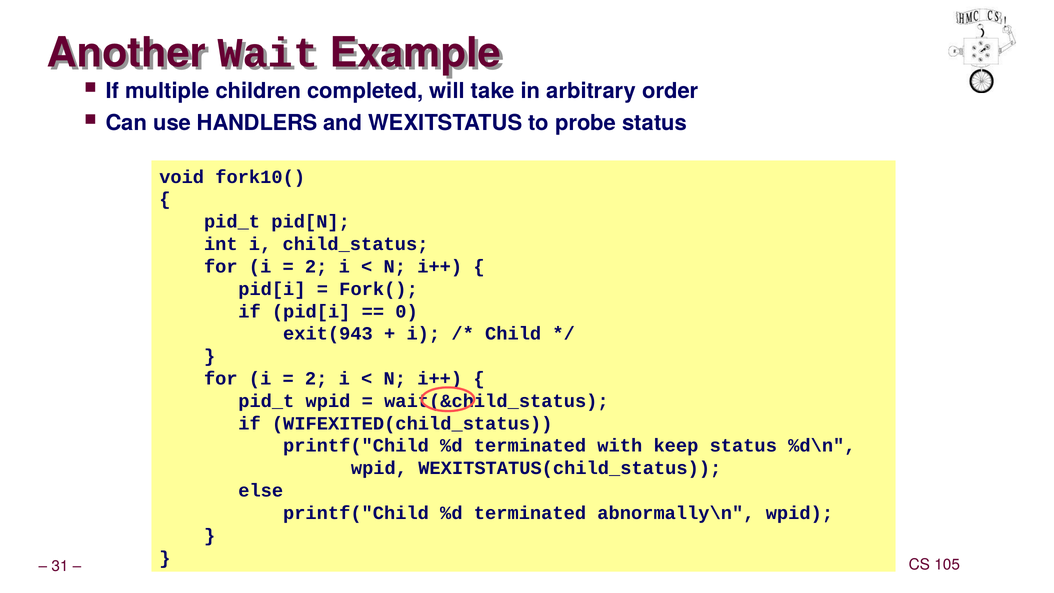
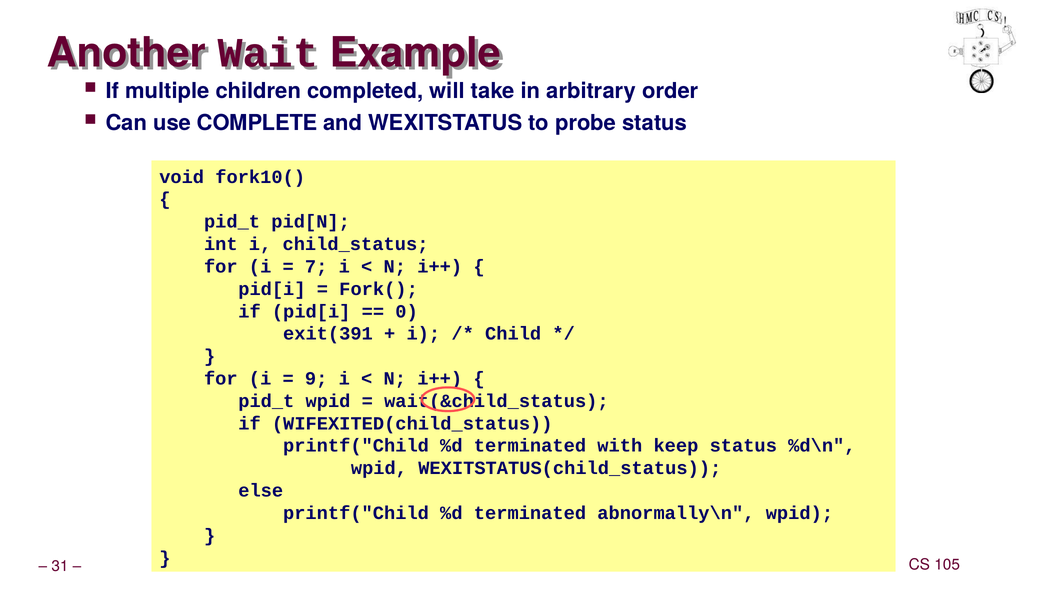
HANDLERS: HANDLERS -> COMPLETE (257, 123)
2: 2 -> 7 (316, 266)
exit(943: exit(943 -> exit(391 (328, 334)
2: 2 -> 9 (316, 379)
